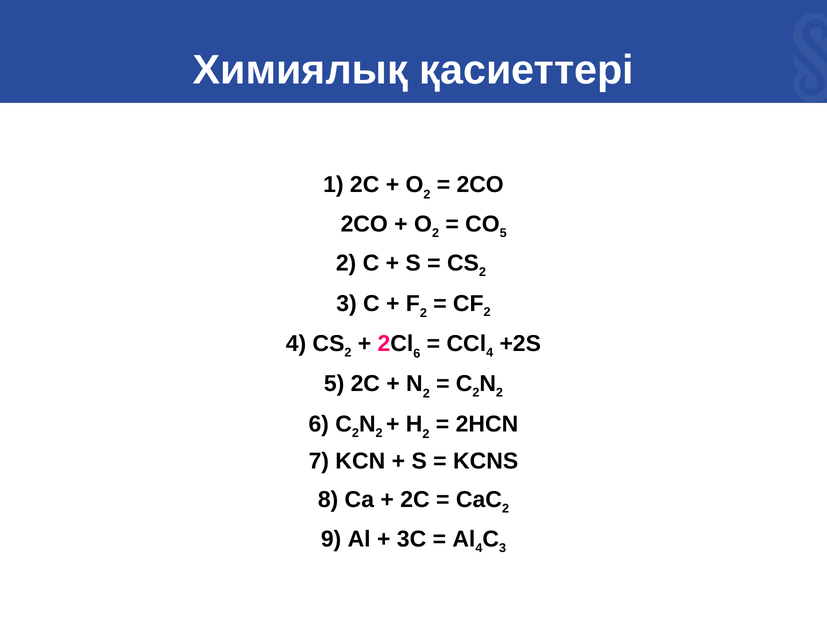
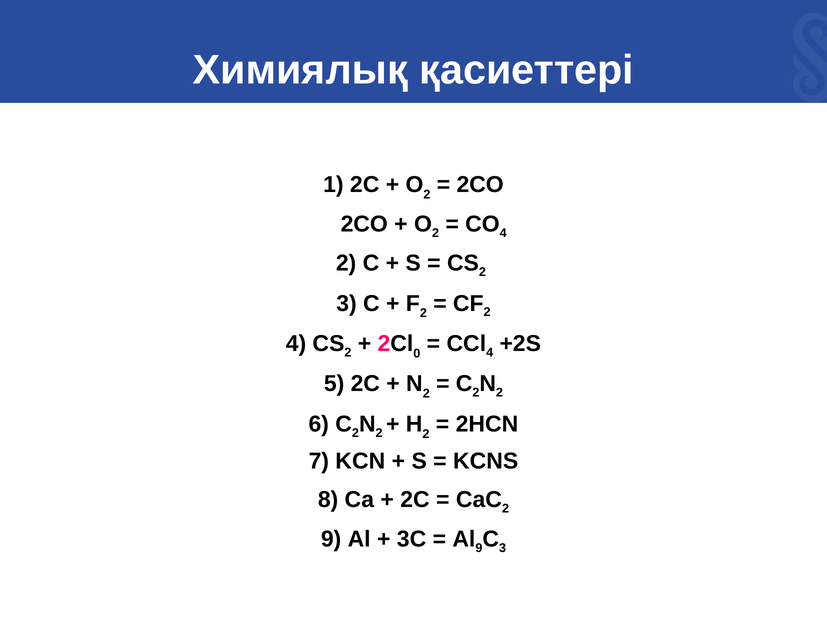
5: 5 -> 4 (503, 233)
6: 6 -> 0 (417, 354)
Al 4: 4 -> 9 (479, 548)
